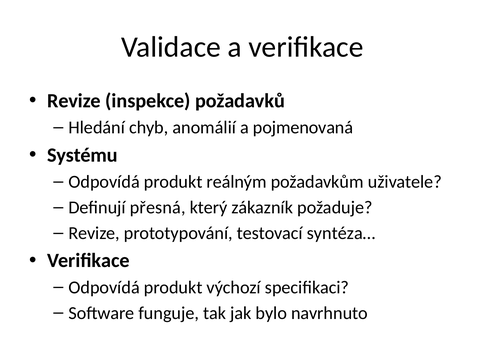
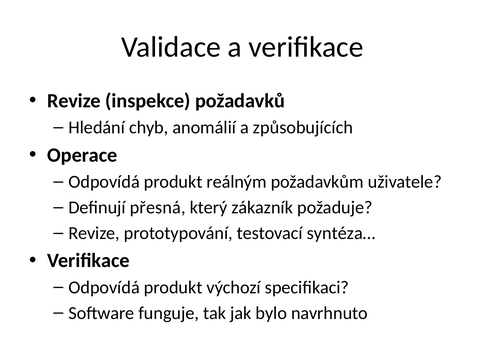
pojmenovaná: pojmenovaná -> způsobujících (303, 128)
Systému: Systému -> Operace (82, 155)
